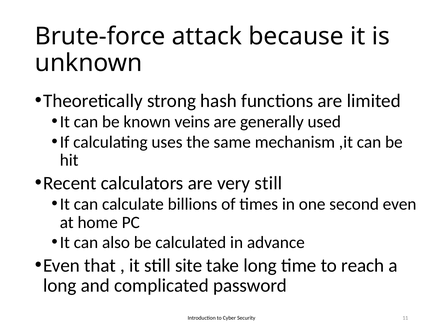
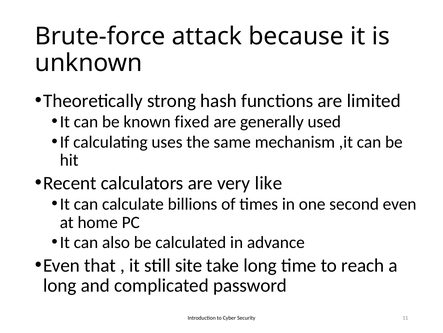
veins: veins -> fixed (192, 122)
very still: still -> like (269, 183)
